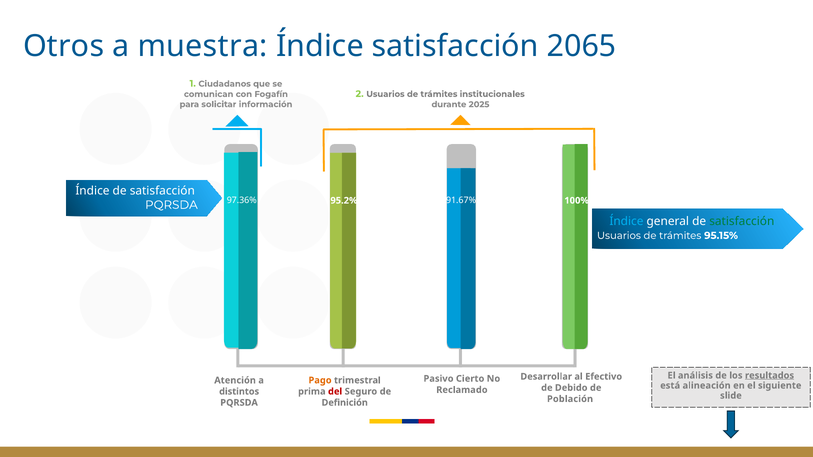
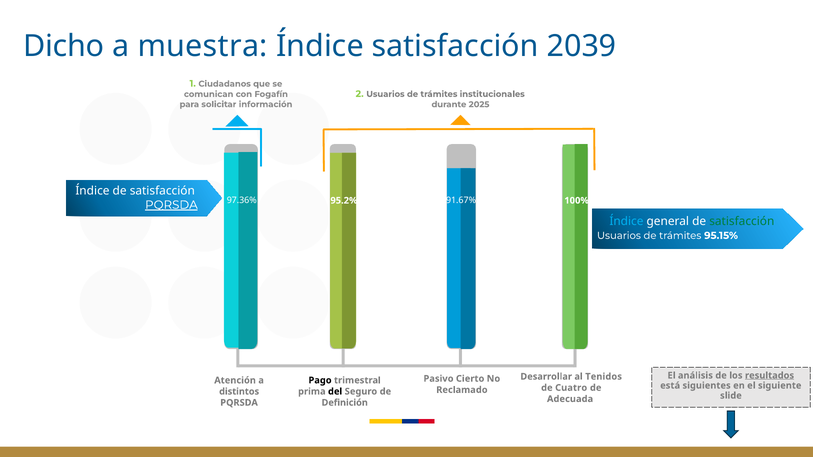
Otros: Otros -> Dicho (64, 46)
2065: 2065 -> 2039 (582, 46)
PQRSDA underline: none -> present (171, 205)
Efectivo: Efectivo -> Tenidos (604, 377)
Pago colour: orange -> black (320, 381)
alineación: alineación -> siguientes (707, 386)
Debido: Debido -> Cuatro (571, 388)
del colour: red -> black (335, 392)
Población: Población -> Adecuada (570, 399)
